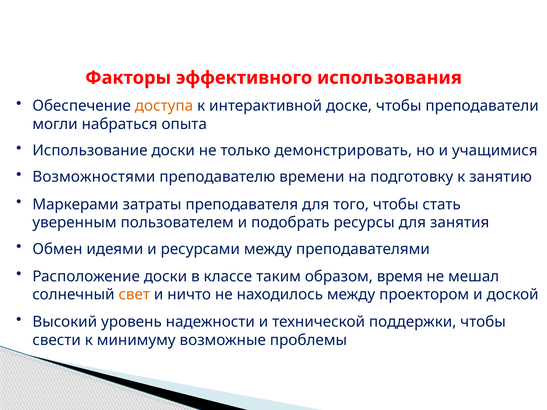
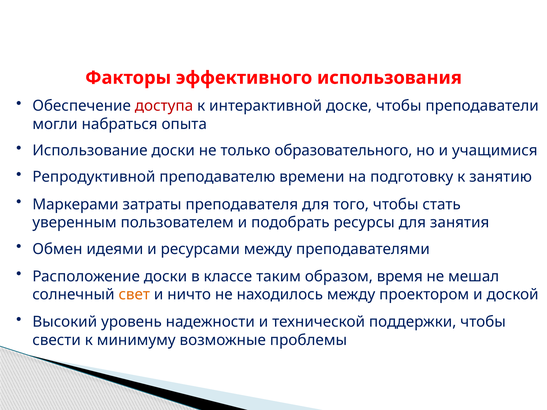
доступа colour: orange -> red (164, 106)
демонстрировать: демонстрировать -> образовательного (343, 151)
Возможностями: Возможностями -> Репродуктивной (94, 177)
